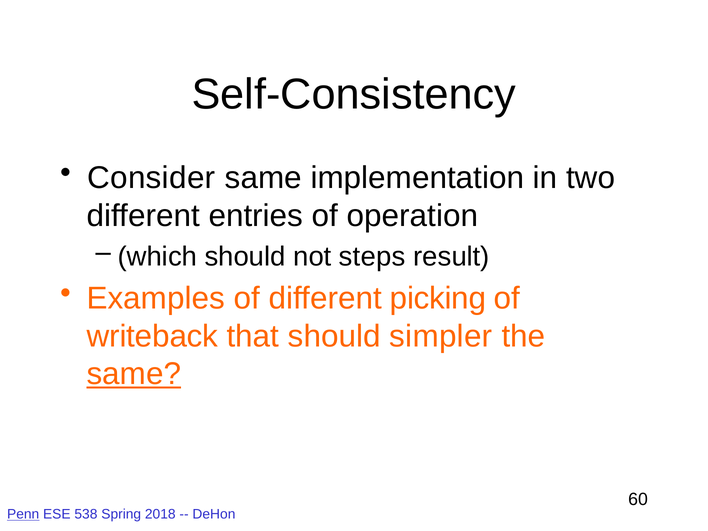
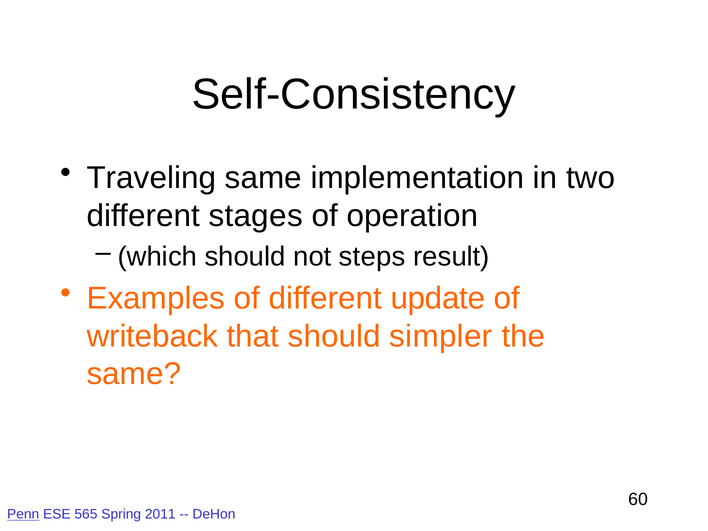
Consider: Consider -> Traveling (151, 178)
entries: entries -> stages (256, 216)
picking: picking -> update (438, 298)
same underline: present -> none (134, 374)
538: 538 -> 565 (86, 514)
2018: 2018 -> 2011 (160, 514)
